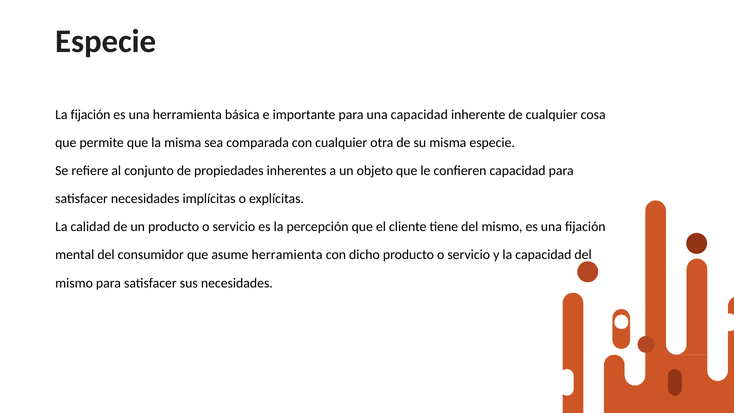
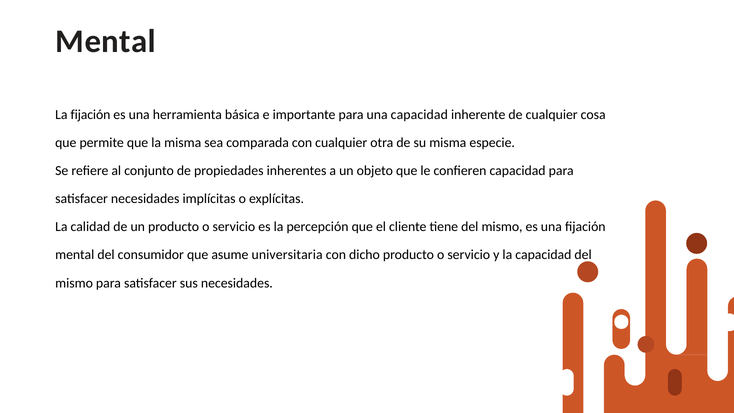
Especie: Especie -> Mental (106, 42)
asume herramienta: herramienta -> universitaria (287, 255)
